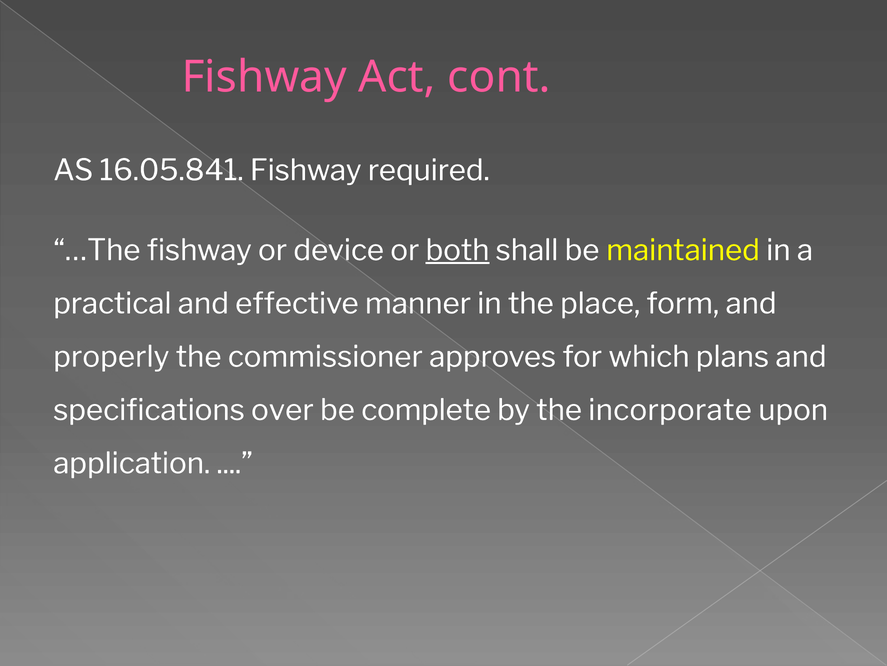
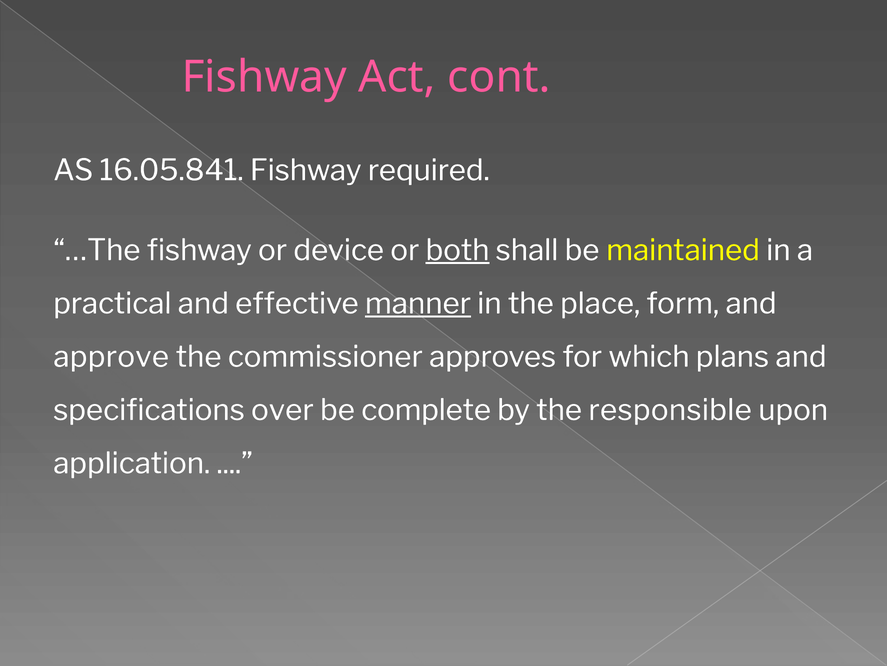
manner underline: none -> present (418, 303)
properly: properly -> approve (111, 357)
incorporate: incorporate -> responsible (670, 410)
